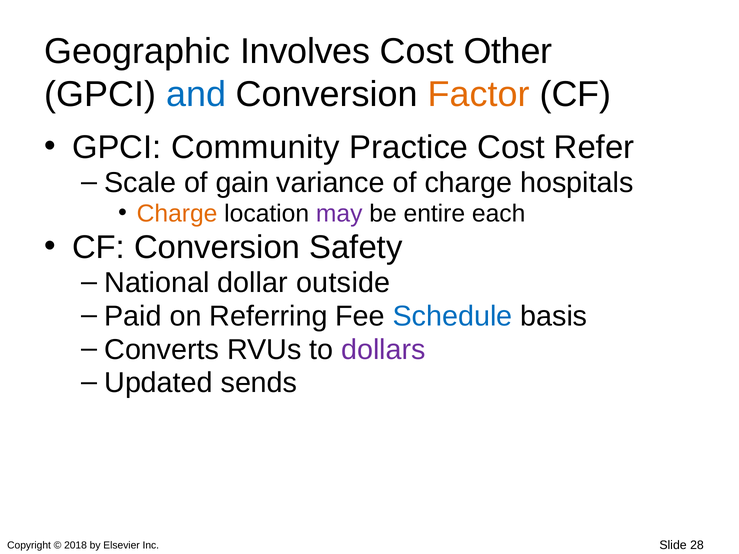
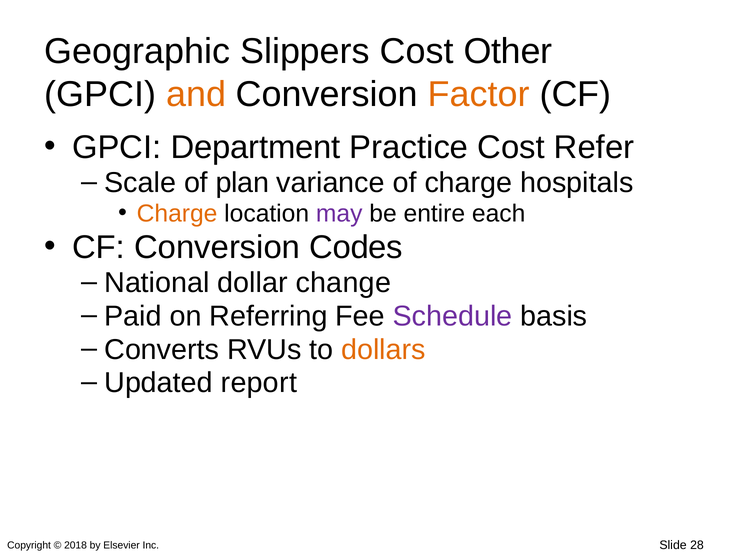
Involves: Involves -> Slippers (305, 51)
and colour: blue -> orange (196, 94)
Community: Community -> Department (256, 147)
gain: gain -> plan (242, 183)
Safety: Safety -> Codes (356, 247)
outside: outside -> change (343, 283)
Schedule colour: blue -> purple (453, 316)
dollars colour: purple -> orange (383, 350)
sends: sends -> report (259, 383)
